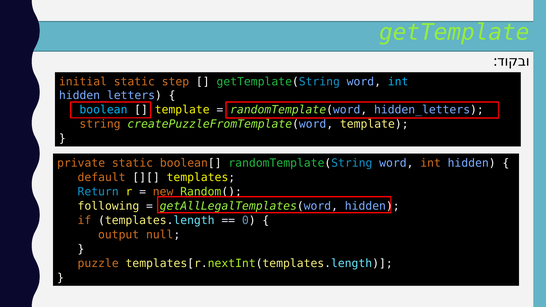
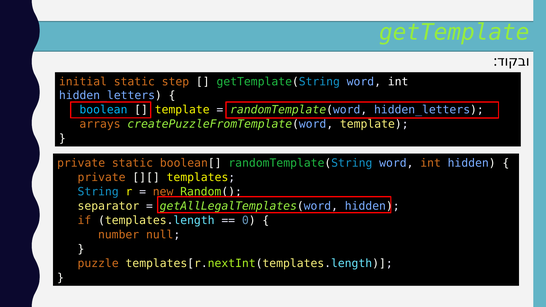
int colour: light blue -> white (398, 82)
string: string -> arrays (100, 124)
default: default -> private (102, 178)
Return: Return -> String (98, 192)
following: following -> separator (108, 206)
output: output -> number (119, 235)
